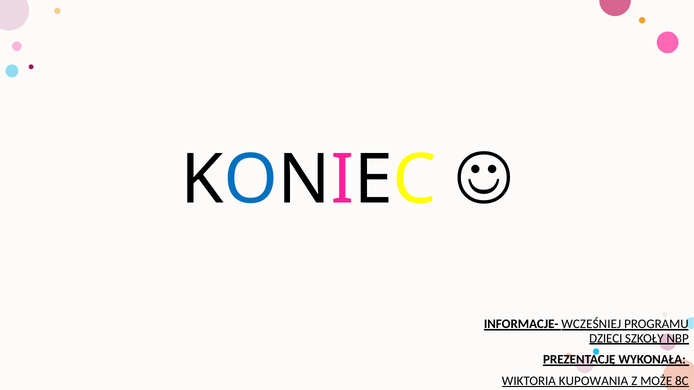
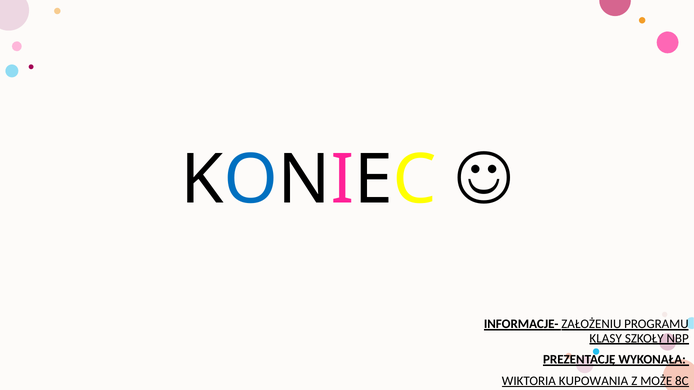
WCZEŚNIEJ: WCZEŚNIEJ -> ZAŁOŻENIU (591, 324)
DZIECI: DZIECI -> KLASY (606, 339)
